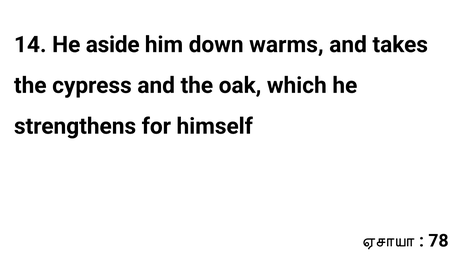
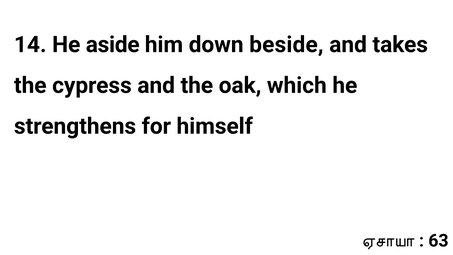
warms: warms -> beside (286, 45)
78: 78 -> 63 (438, 241)
